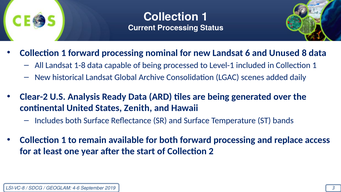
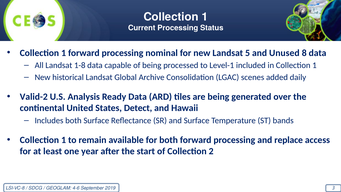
6: 6 -> 5 (248, 53)
Clear-2: Clear-2 -> Valid-2 (34, 97)
Zenith: Zenith -> Detect (138, 108)
